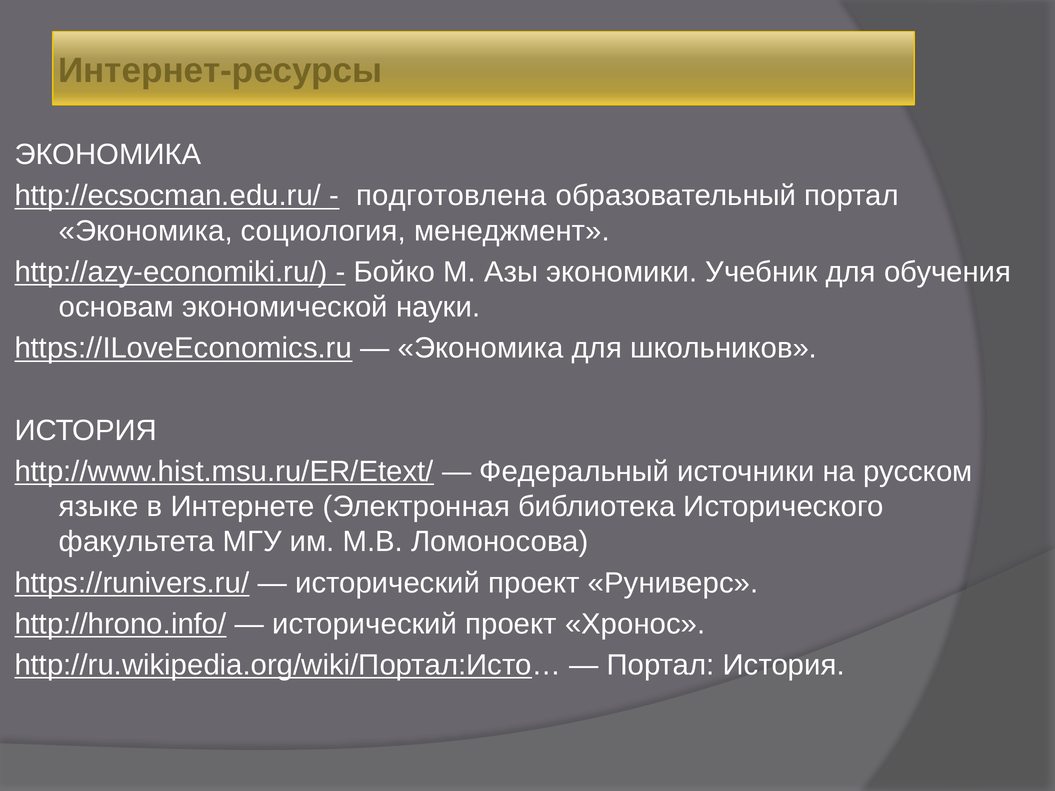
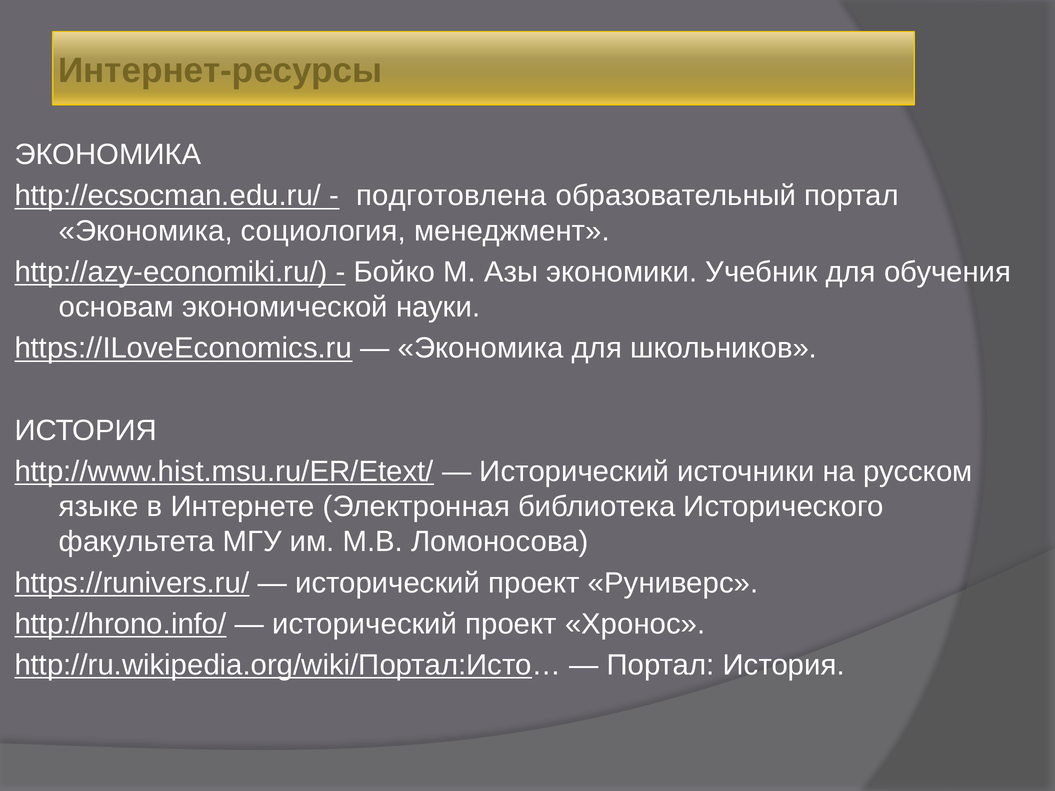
Федеральный: Федеральный -> Исторический (574, 472)
